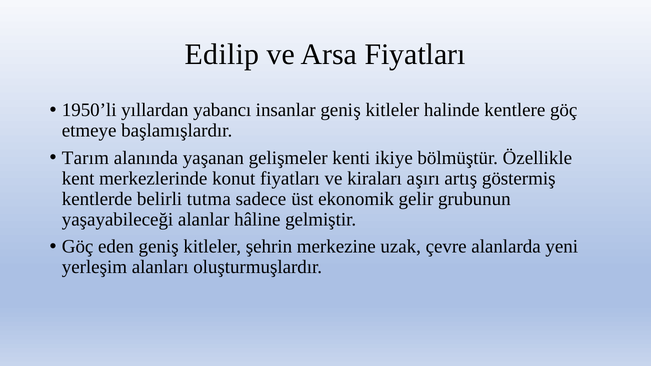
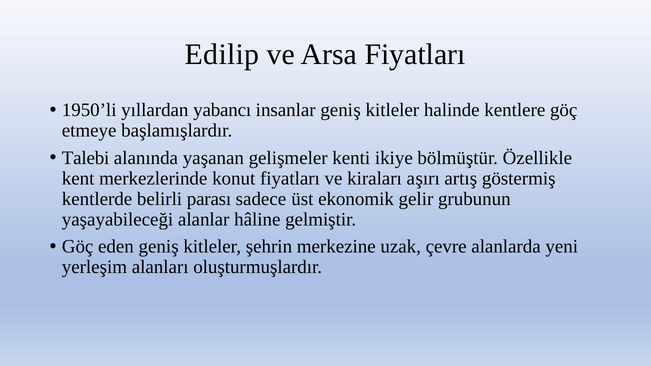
Tarım: Tarım -> Talebi (86, 158)
tutma: tutma -> parası (209, 199)
